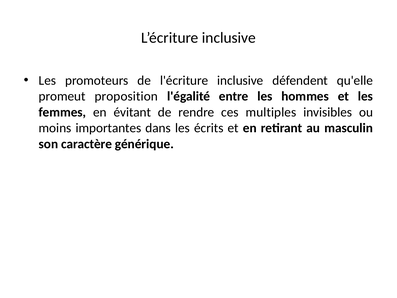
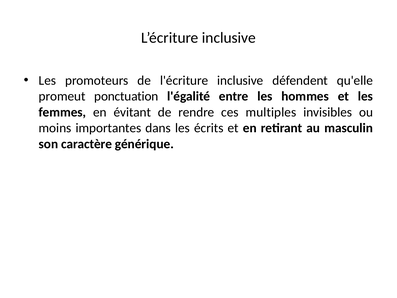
proposition: proposition -> ponctuation (126, 96)
